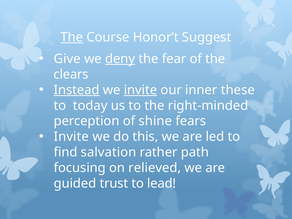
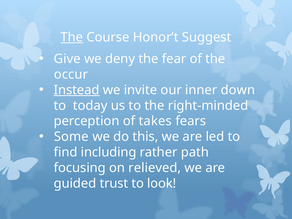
deny underline: present -> none (120, 59)
clears: clears -> occur (71, 74)
invite underline: present -> none (140, 90)
these: these -> down (238, 90)
shine: shine -> takes (155, 121)
Invite: Invite -> Some (71, 137)
salvation: salvation -> including (109, 152)
lead: lead -> look (162, 183)
